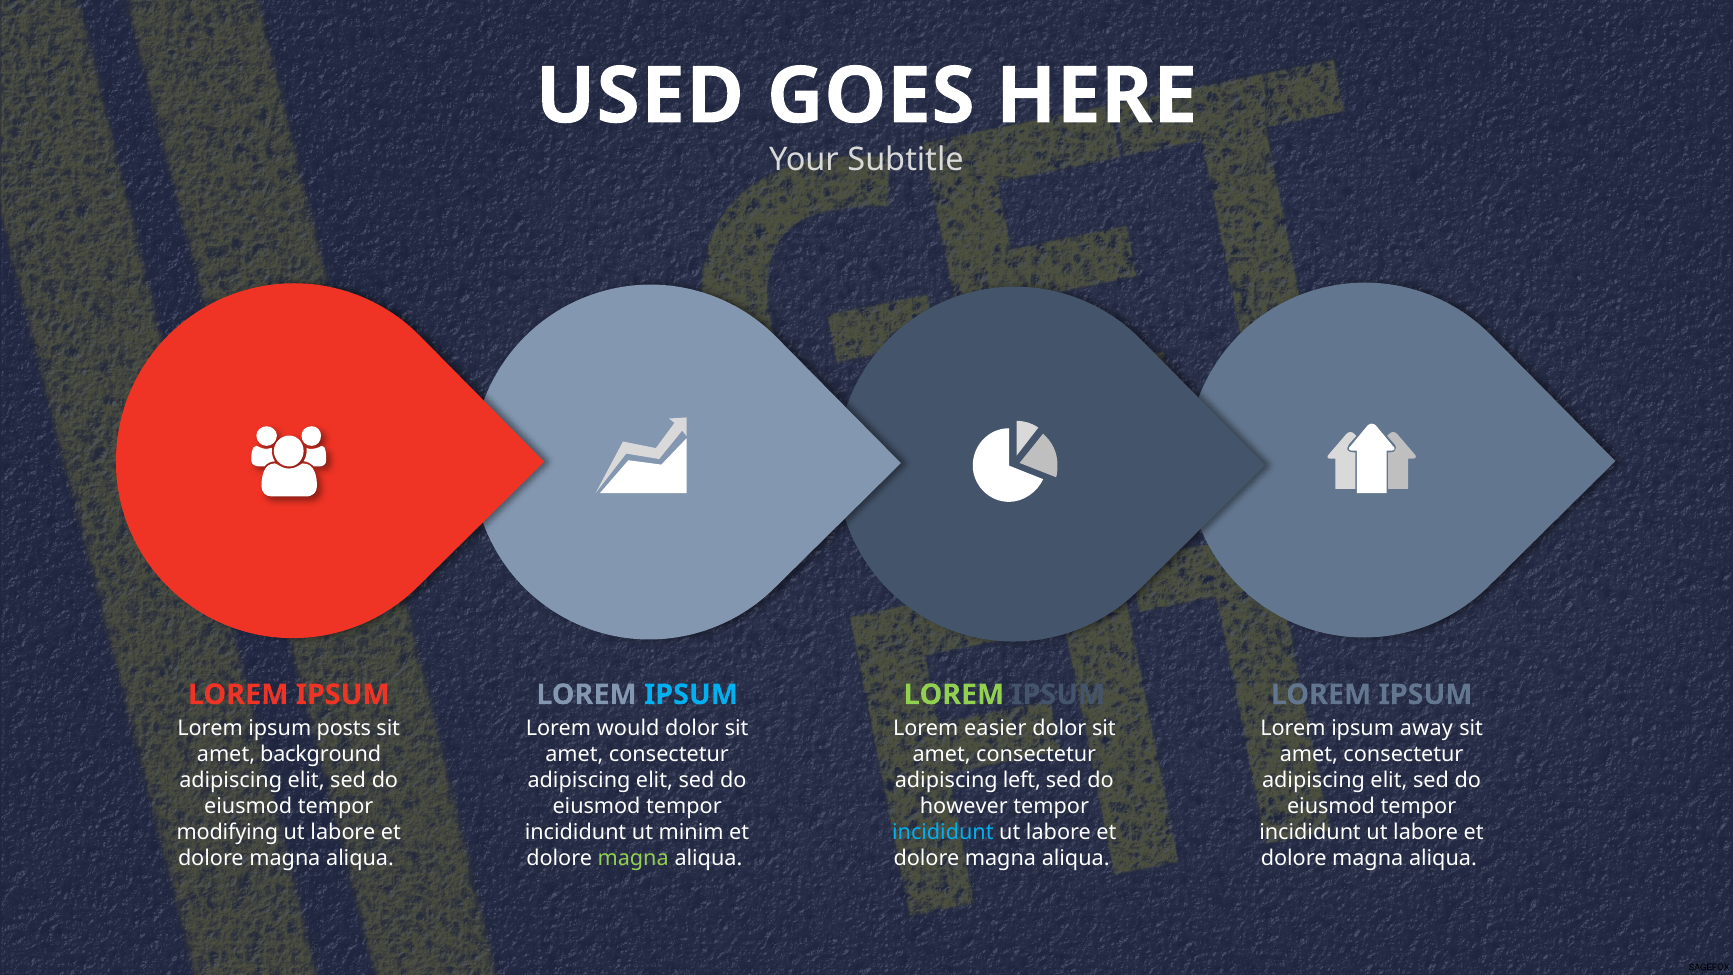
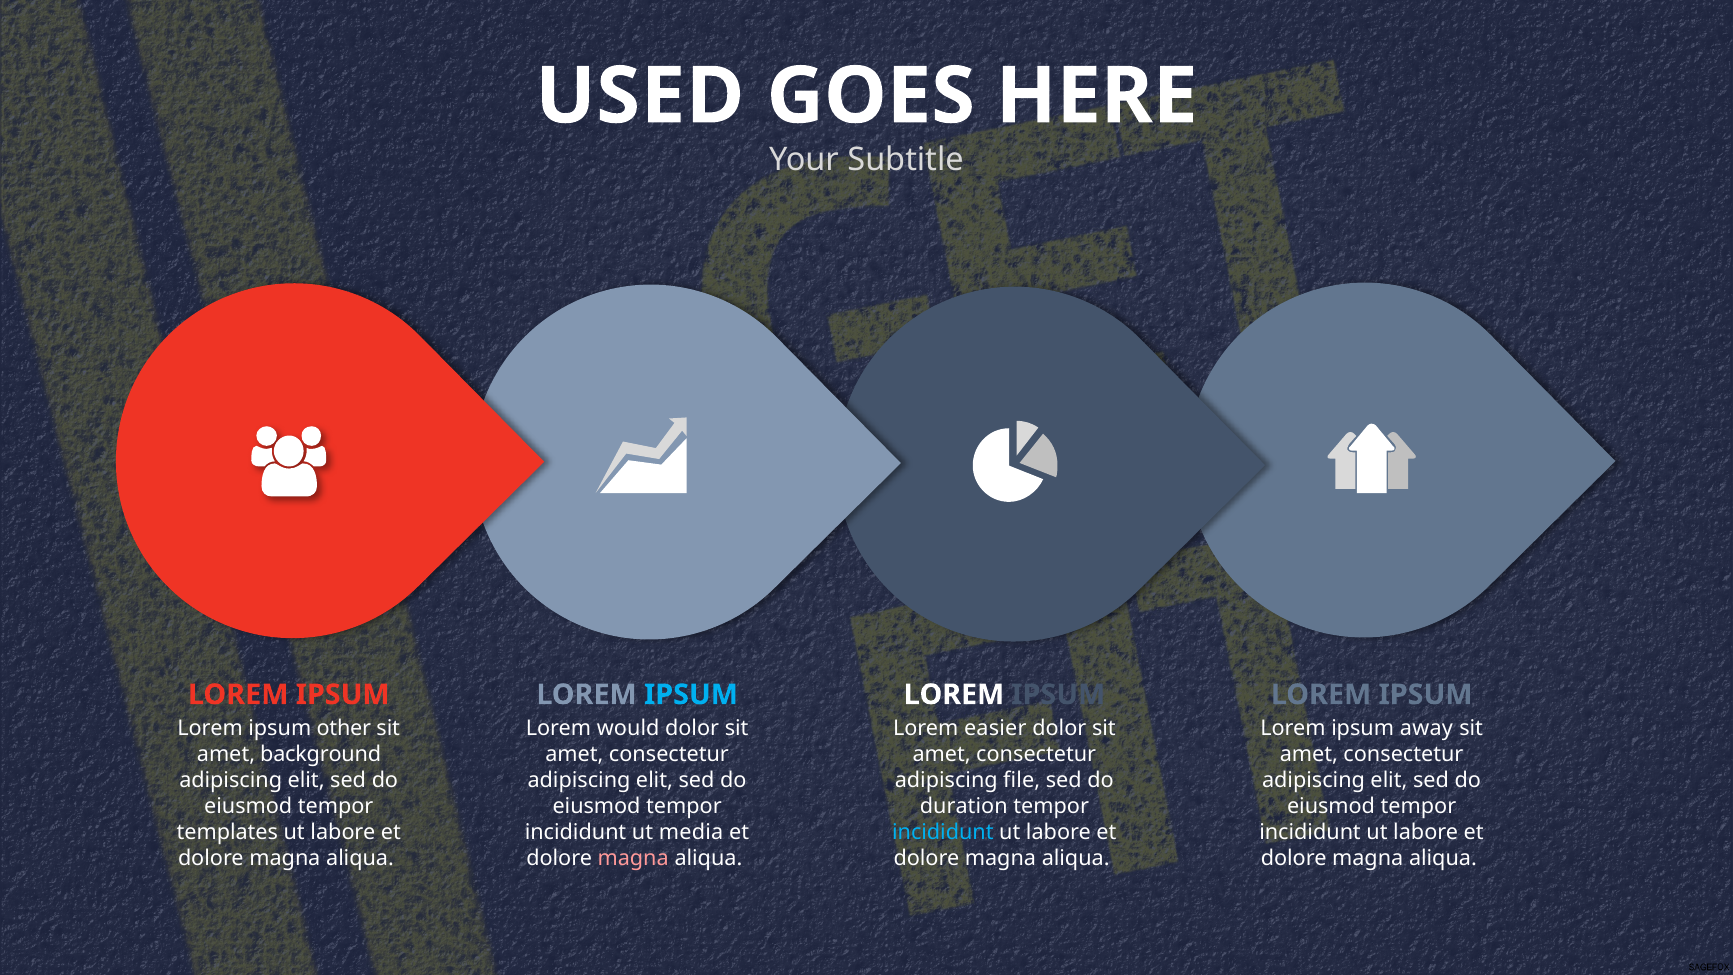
LOREM colour: light green -> white (954, 694)
posts: posts -> other (344, 729)
left: left -> file (1022, 781)
however: however -> duration (964, 807)
modifying: modifying -> templates (227, 833)
minim: minim -> media (691, 833)
magna colour: light green -> pink (633, 859)
